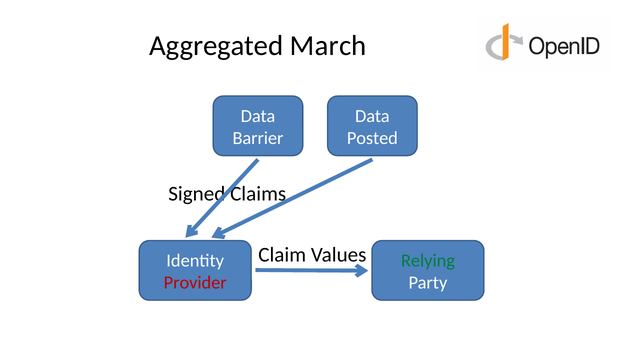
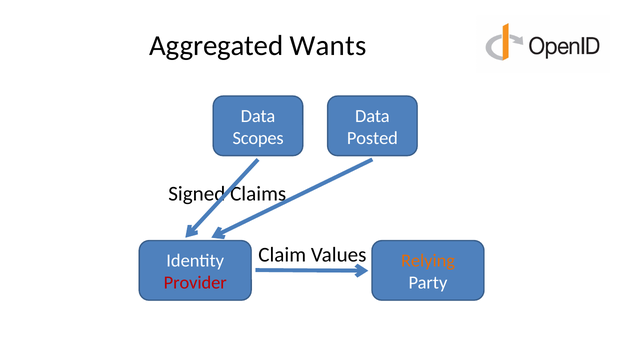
March: March -> Wants (328, 46)
Barrier: Barrier -> Scopes (258, 138)
Relying colour: green -> orange (428, 261)
